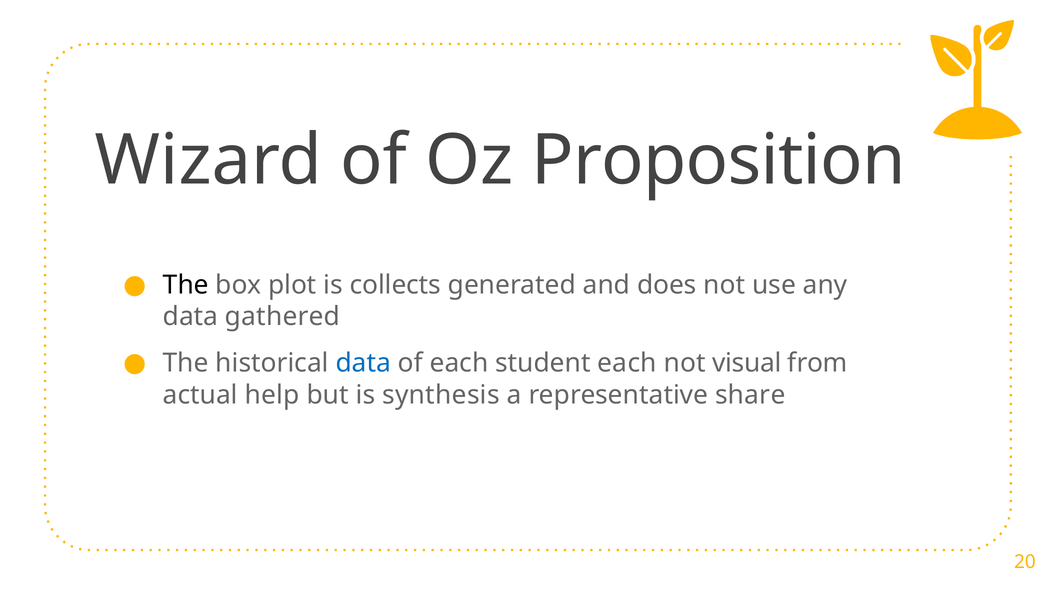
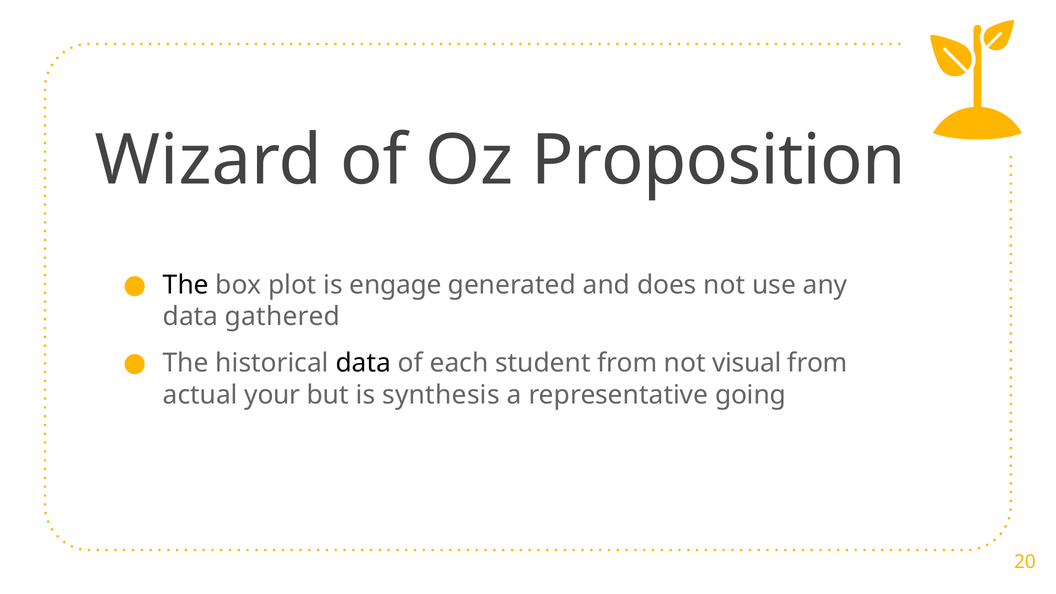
collects: collects -> engage (395, 285)
data colour: blue -> black (363, 363)
student each: each -> from (627, 363)
help: help -> your (272, 395)
share: share -> going (750, 395)
